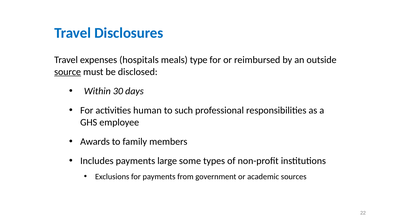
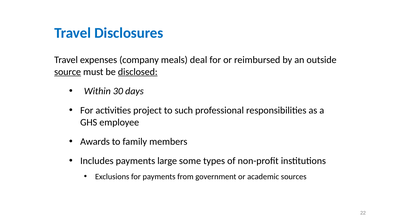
hospitals: hospitals -> company (139, 60)
type: type -> deal (199, 60)
disclosed underline: none -> present (138, 72)
human: human -> project (147, 110)
